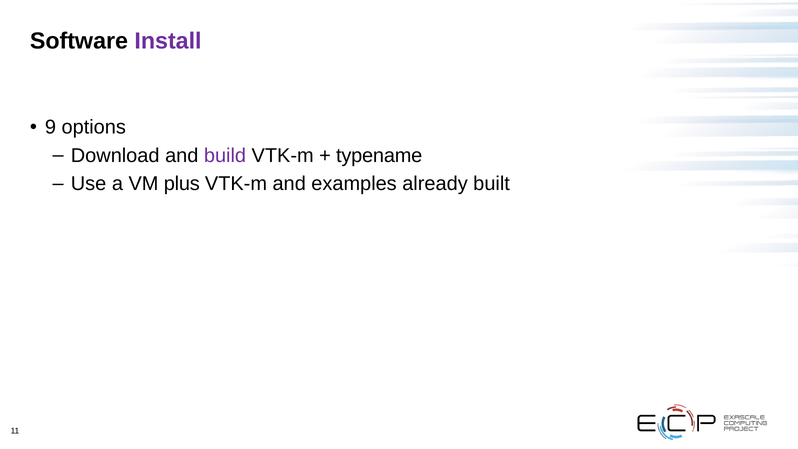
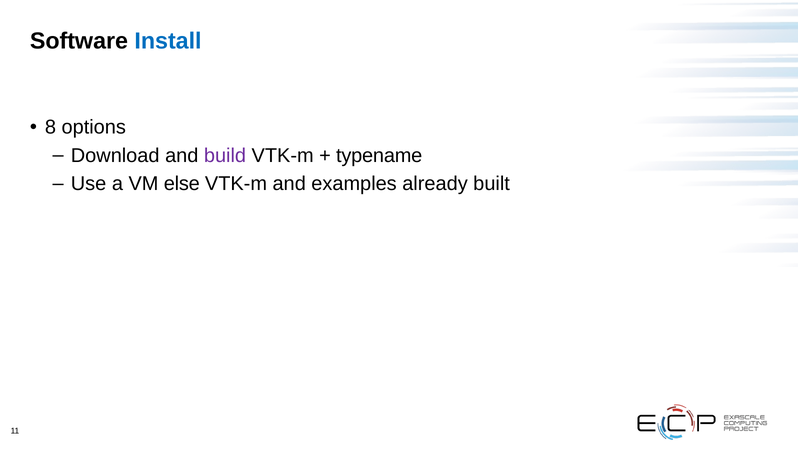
Install colour: purple -> blue (168, 41)
9: 9 -> 8 (51, 127)
plus: plus -> else (182, 184)
